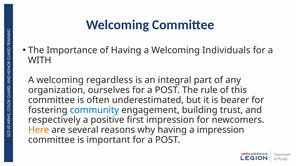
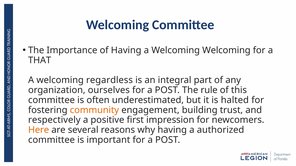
Welcoming Individuals: Individuals -> Welcoming (226, 50)
WITH: WITH -> THAT (40, 60)
bearer: bearer -> halted (235, 100)
community colour: blue -> orange (94, 110)
a impression: impression -> authorized (221, 130)
